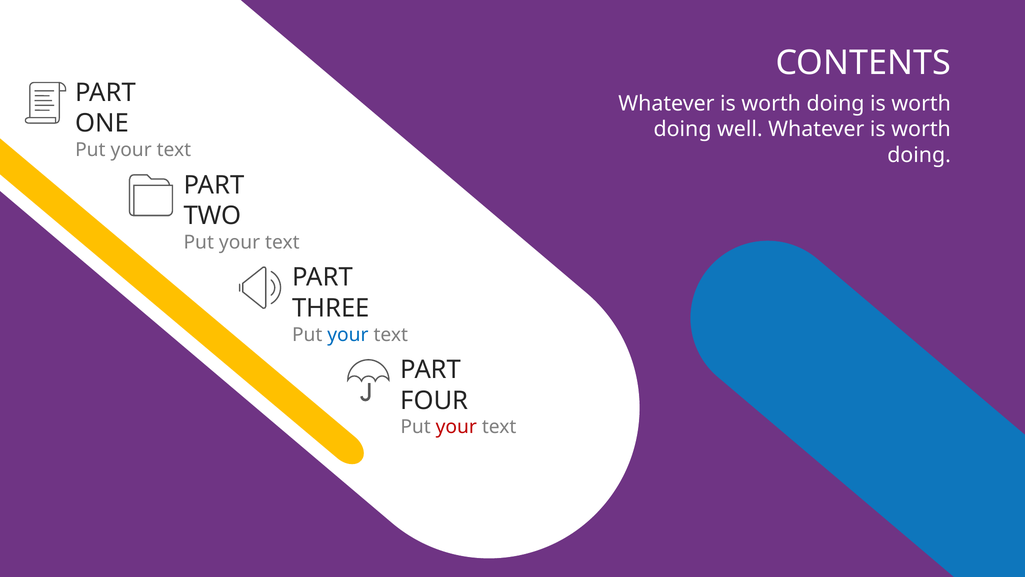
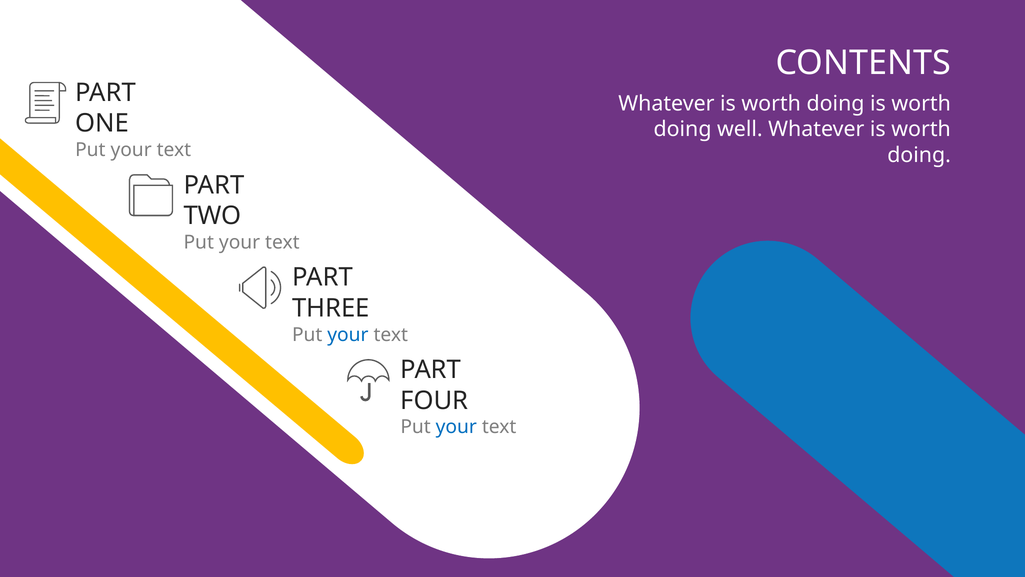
your colour: red -> blue (456, 427)
